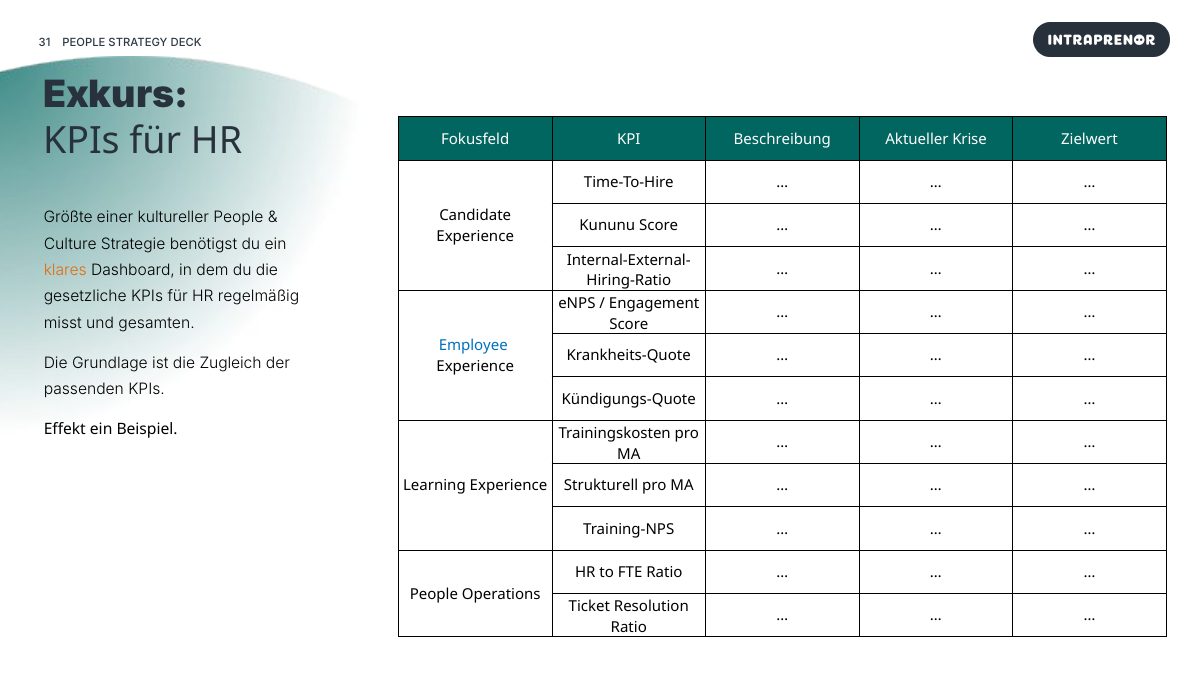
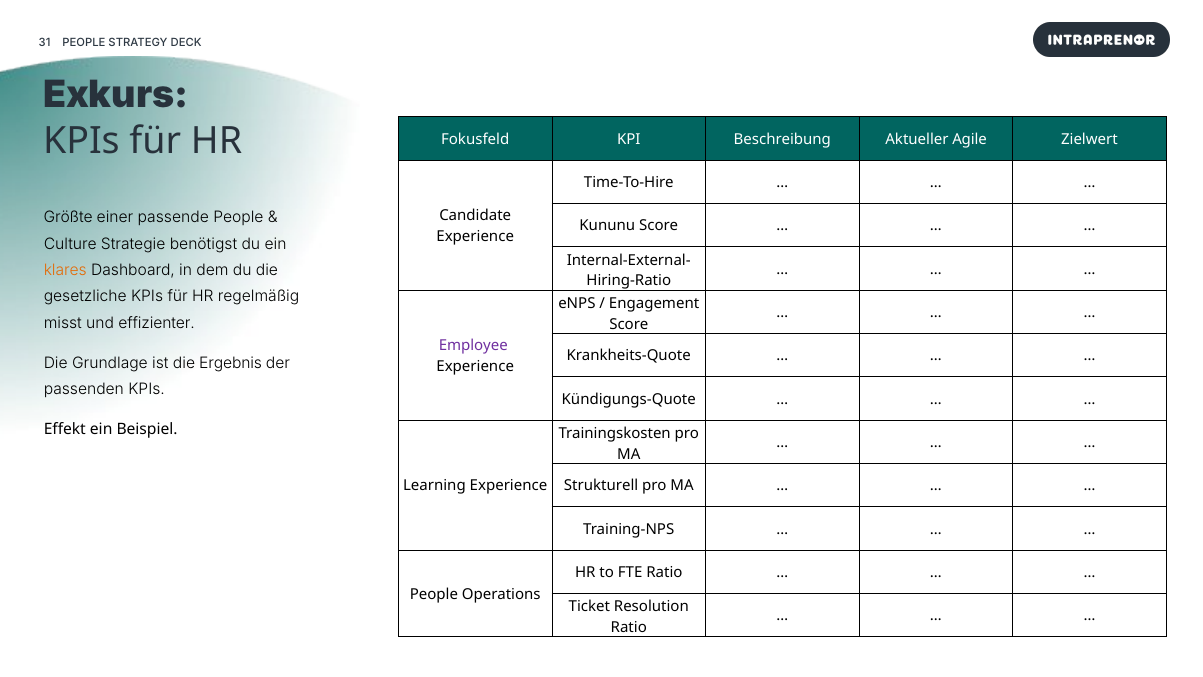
Krise: Krise -> Agile (970, 139)
kultureller: kultureller -> passende (173, 218)
gesamten: gesamten -> effizienter (157, 323)
Employee colour: blue -> purple (473, 345)
Zugleich: Zugleich -> Ergebnis (231, 363)
